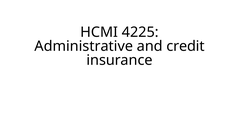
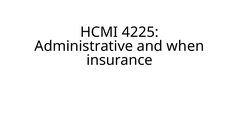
credit: credit -> when (185, 46)
